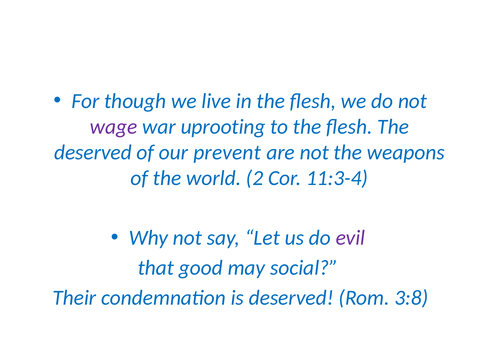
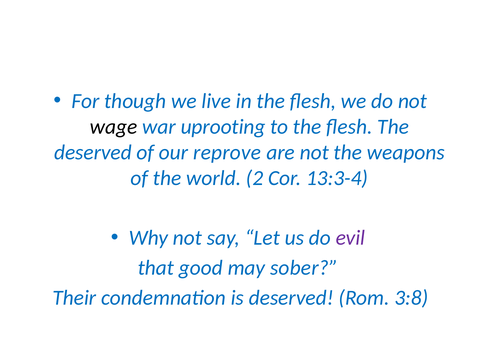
wage colour: purple -> black (114, 127)
prevent: prevent -> reprove (227, 152)
11:3-4: 11:3-4 -> 13:3-4 (337, 178)
social: social -> sober (304, 268)
